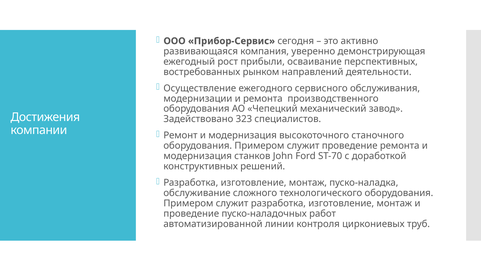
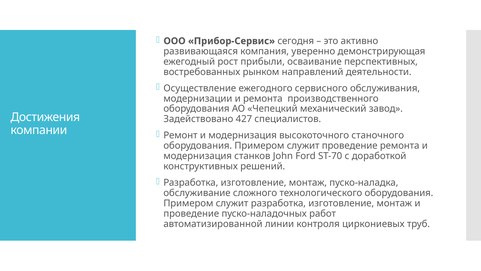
323: 323 -> 427 (244, 119)
